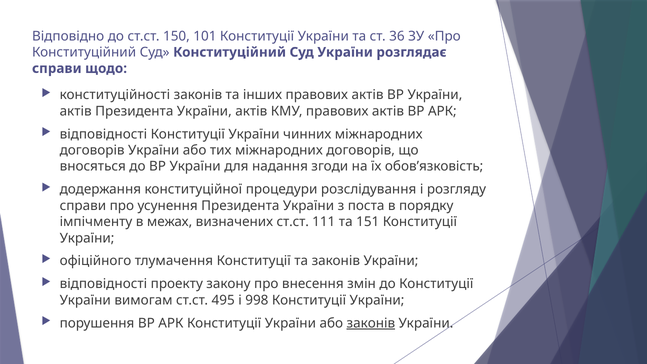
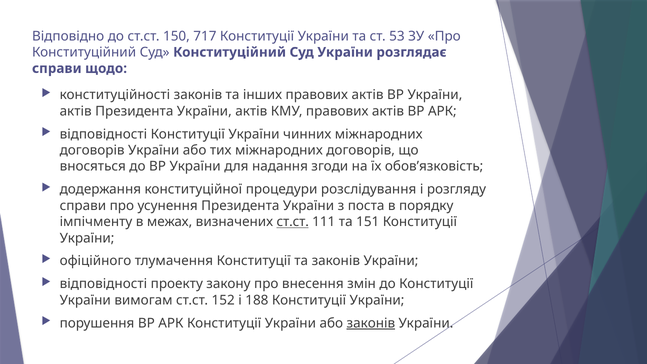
101: 101 -> 717 (205, 36)
36: 36 -> 53 (397, 36)
ст.ст underline: none -> present (293, 222)
495: 495 -> 152 (223, 300)
998: 998 -> 188 (257, 300)
